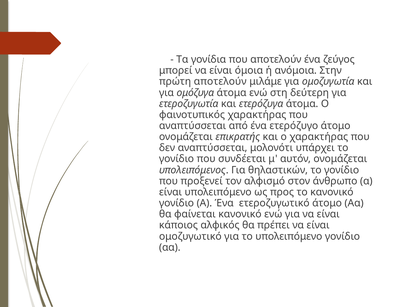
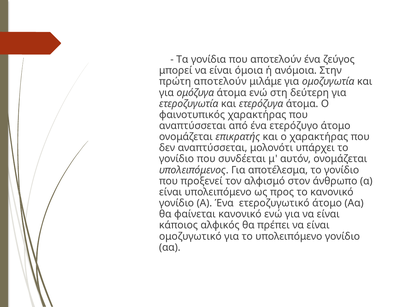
θηλαστικών: θηλαστικών -> αποτέλεσμα (278, 170)
